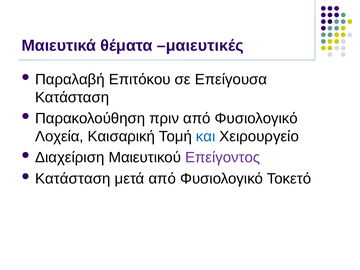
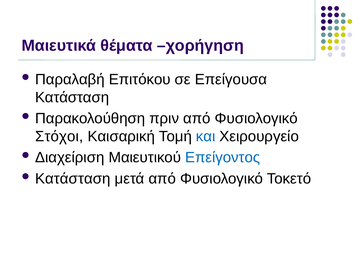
μαιευτικές: μαιευτικές -> χορήγηση (200, 46)
Λοχεία: Λοχεία -> Στόχοι (59, 137)
Επείγοντος colour: purple -> blue (223, 158)
